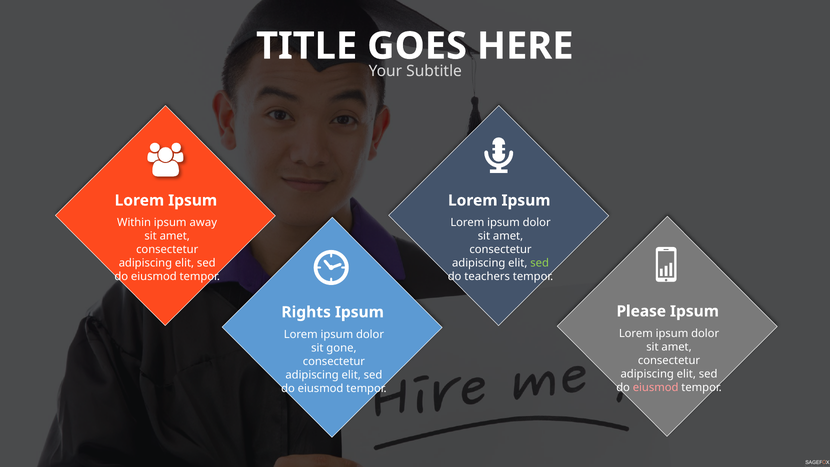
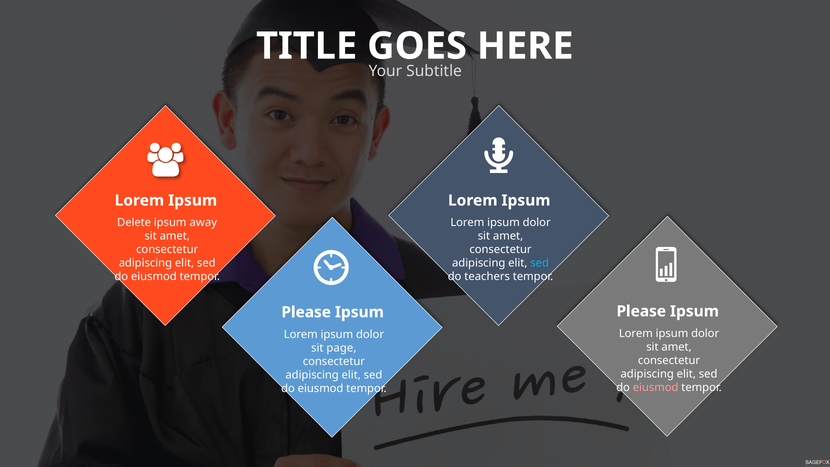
Within: Within -> Delete (134, 223)
sed colour: light green -> light blue (540, 263)
Rights: Rights -> Please (306, 312)
gone: gone -> page (341, 348)
